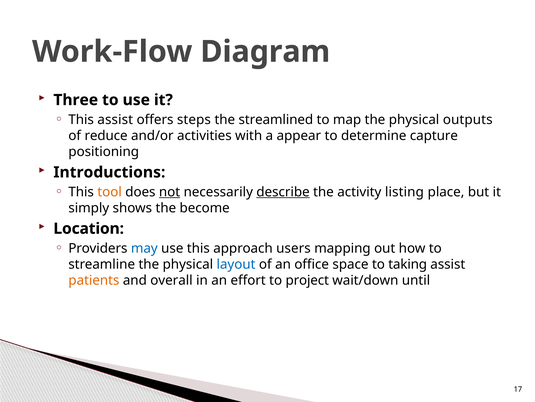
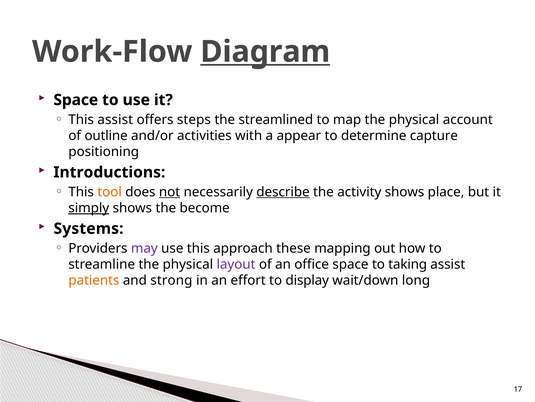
Diagram underline: none -> present (265, 52)
Three: Three -> Space (76, 100)
outputs: outputs -> account (468, 119)
reduce: reduce -> outline (106, 135)
activity listing: listing -> shows (405, 192)
simply underline: none -> present (89, 208)
Location: Location -> Systems (89, 228)
may colour: blue -> purple (144, 248)
users: users -> these (294, 248)
layout colour: blue -> purple (236, 264)
overall: overall -> strong (171, 280)
project: project -> display (307, 280)
until: until -> long (416, 280)
